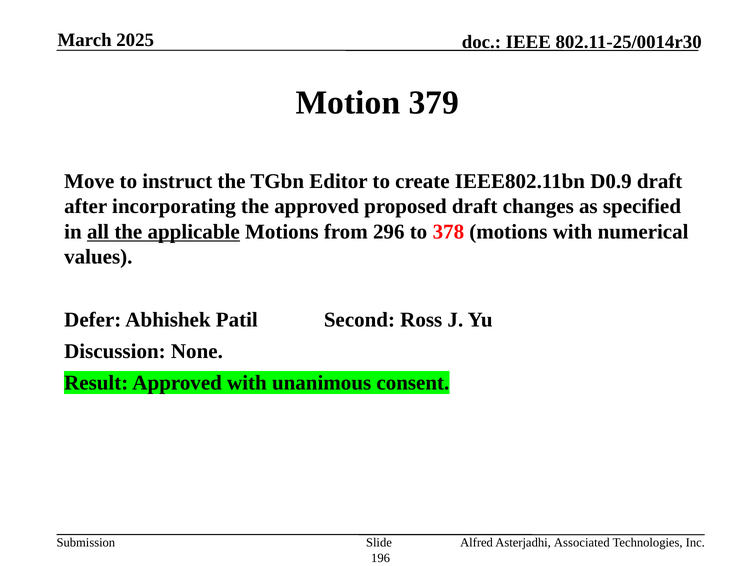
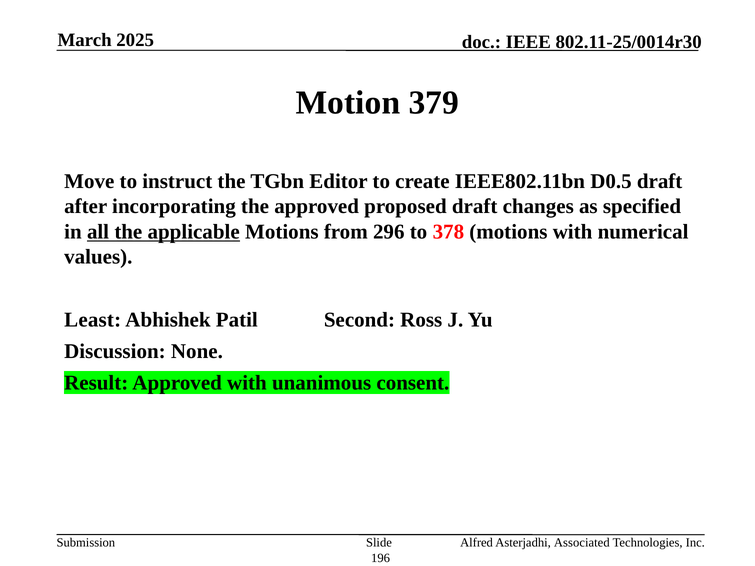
D0.9: D0.9 -> D0.5 (611, 181)
Defer: Defer -> Least (93, 320)
